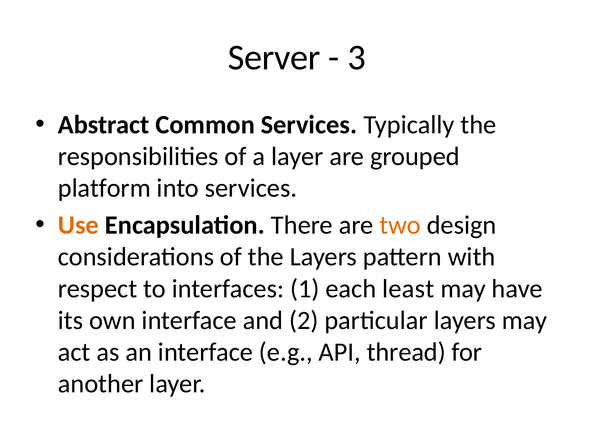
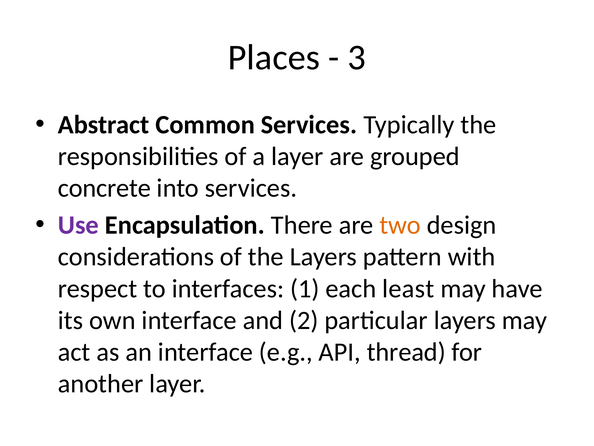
Server: Server -> Places (274, 58)
platform: platform -> concrete (104, 188)
Use colour: orange -> purple (78, 225)
